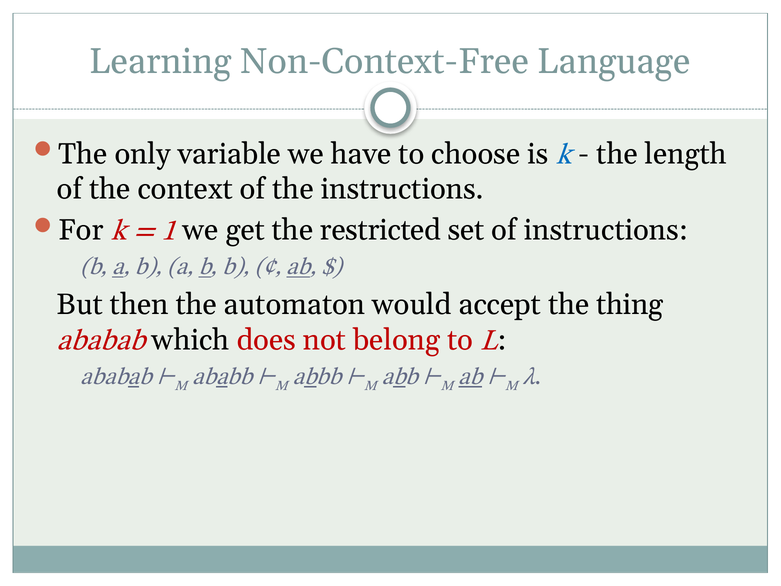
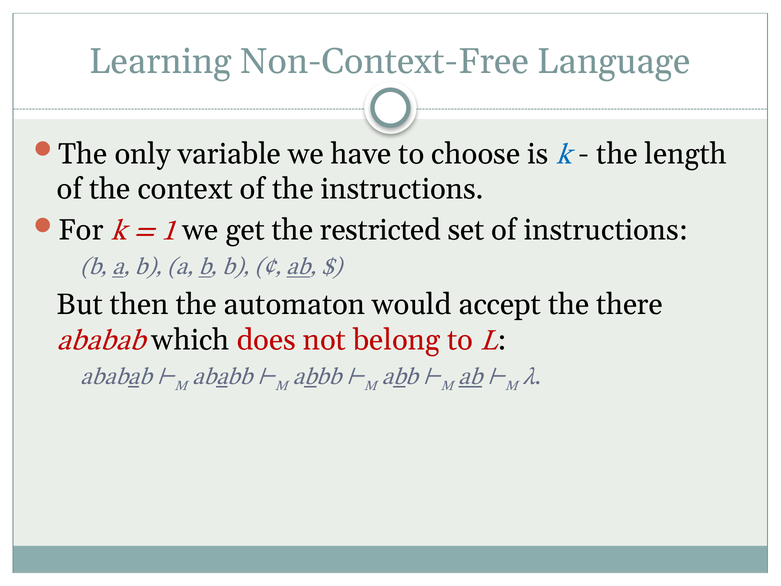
thing: thing -> there (630, 305)
